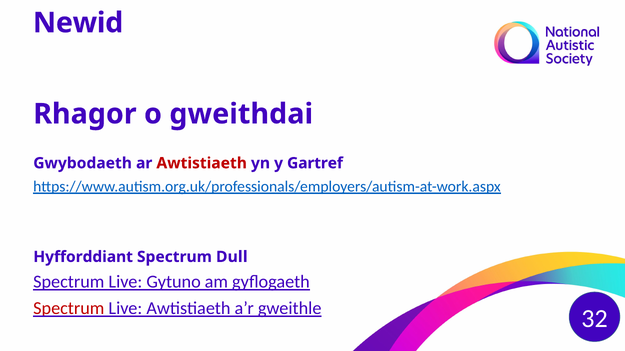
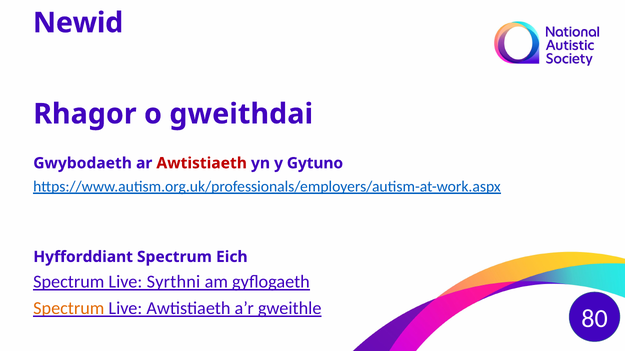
Gartref: Gartref -> Gytuno (315, 163)
Dull: Dull -> Eich (232, 257)
Gytuno: Gytuno -> Syrthni (173, 282)
Spectrum colour: red -> orange (69, 309)
32: 32 -> 80 (595, 319)
